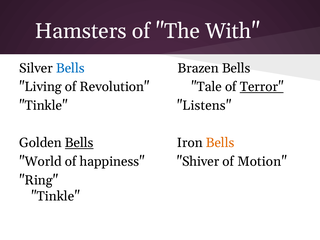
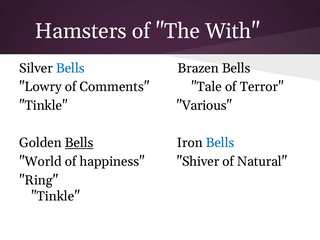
Living: Living -> Lowry (40, 87)
Revolution: Revolution -> Comments (114, 87)
Terror underline: present -> none (262, 87)
Listens: Listens -> Various (204, 105)
Bells colour: orange -> blue (220, 143)
Motion: Motion -> Natural (262, 161)
